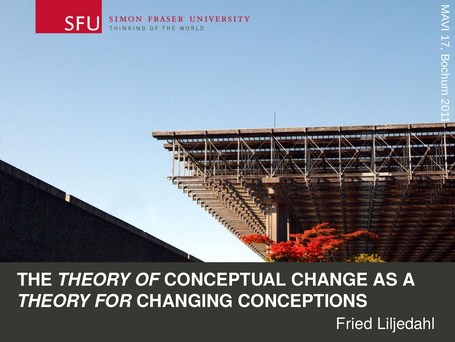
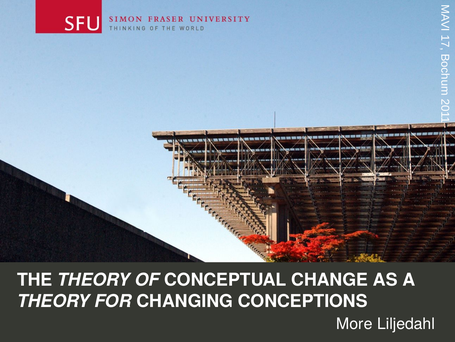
Fried: Fried -> More (354, 323)
